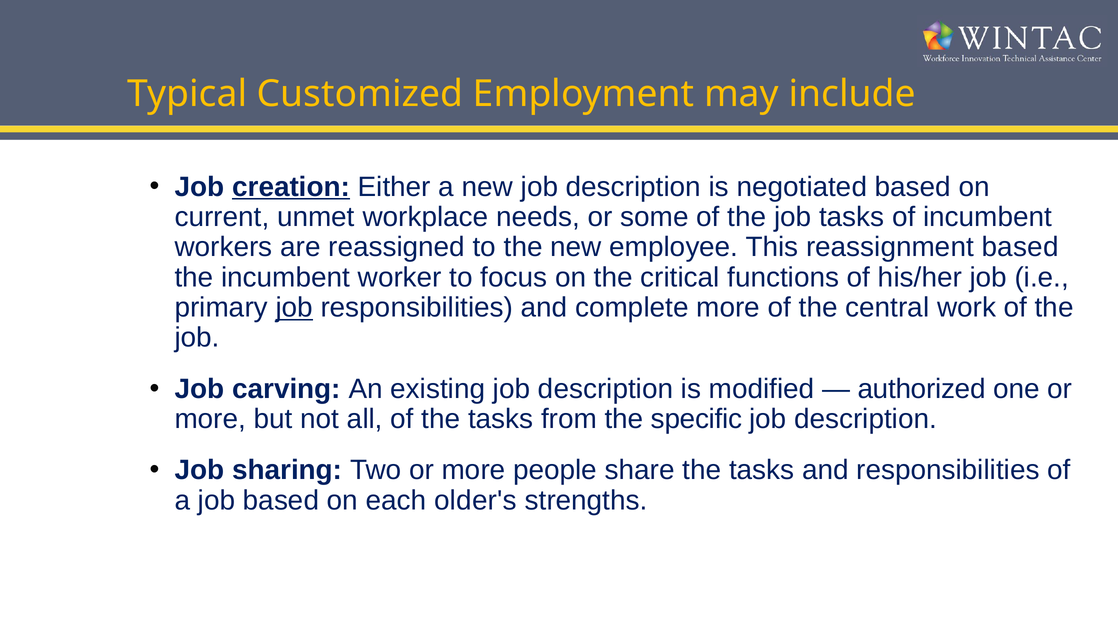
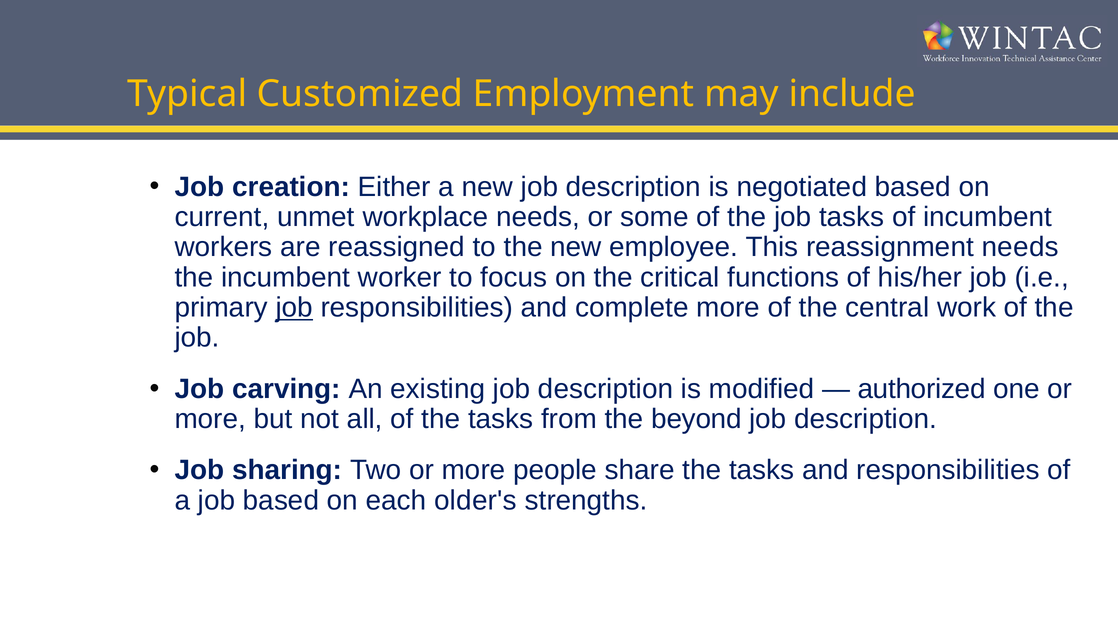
creation underline: present -> none (291, 187)
reassignment based: based -> needs (1020, 247)
specific: specific -> beyond (696, 419)
